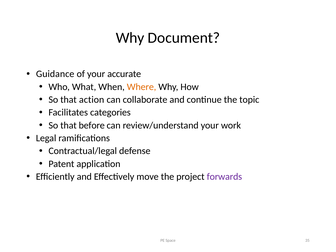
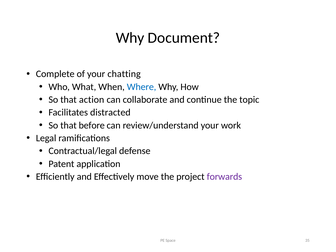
Guidance: Guidance -> Complete (55, 74)
accurate: accurate -> chatting (124, 74)
Where colour: orange -> blue (142, 87)
categories: categories -> distracted (110, 112)
